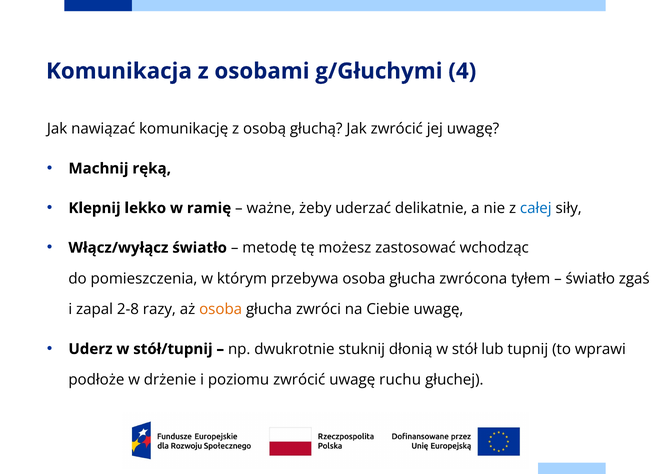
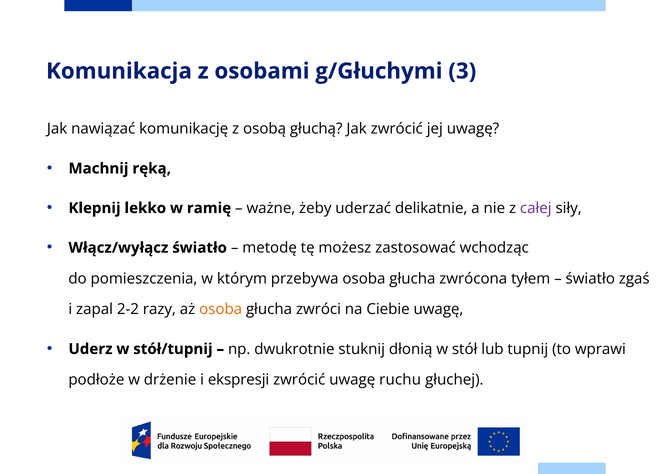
4: 4 -> 3 (462, 71)
całej colour: blue -> purple (536, 208)
2-8: 2-8 -> 2-2 (128, 309)
poziomu: poziomu -> ekspresji (239, 380)
